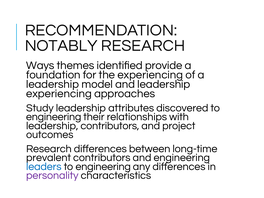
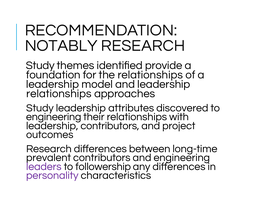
Ways: Ways -> Study (40, 65)
the experiencing: experiencing -> relationships (150, 75)
experiencing: experiencing -> relationships (59, 94)
leaders colour: blue -> purple (44, 167)
engineering: engineering -> followership (103, 167)
